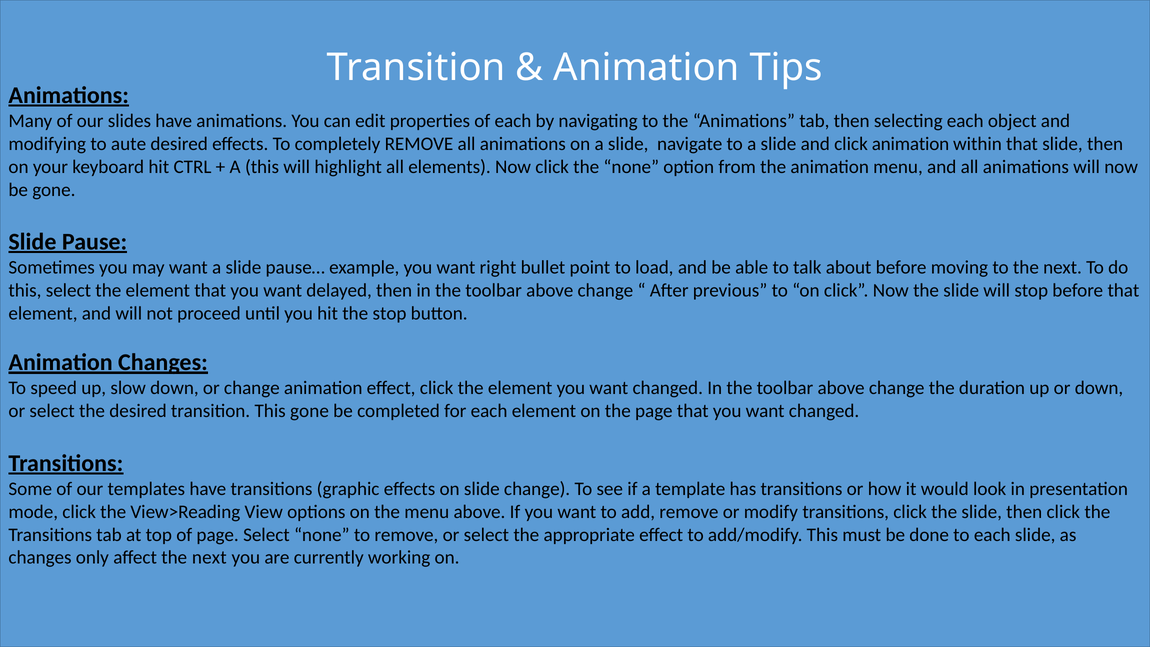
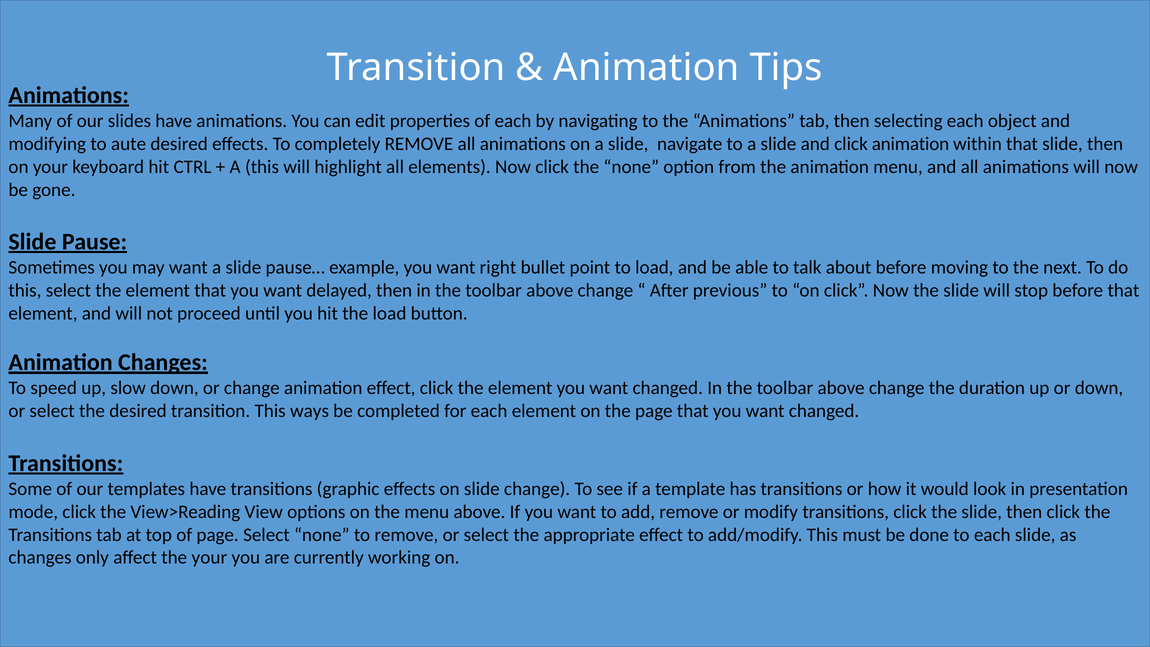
the stop: stop -> load (389, 313)
This gone: gone -> ways (310, 411)
affect the next: next -> your (209, 558)
